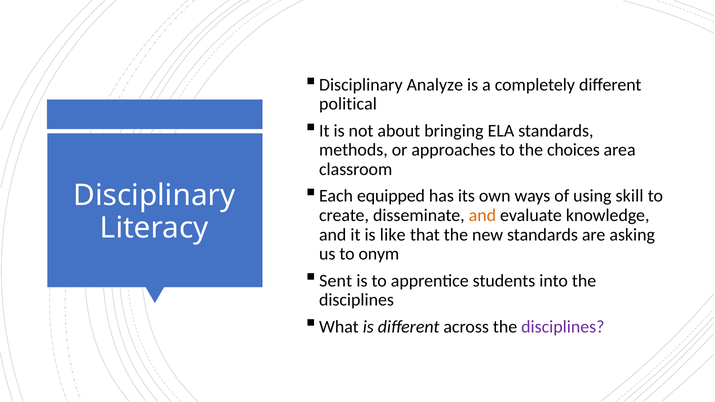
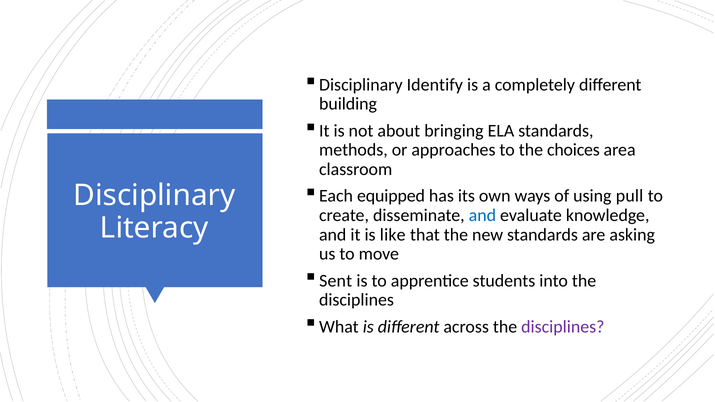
Analyze: Analyze -> Identify (435, 85)
political: political -> building (348, 104)
skill: skill -> pull (630, 196)
and colour: orange -> blue (482, 215)
onym: onym -> move (379, 254)
